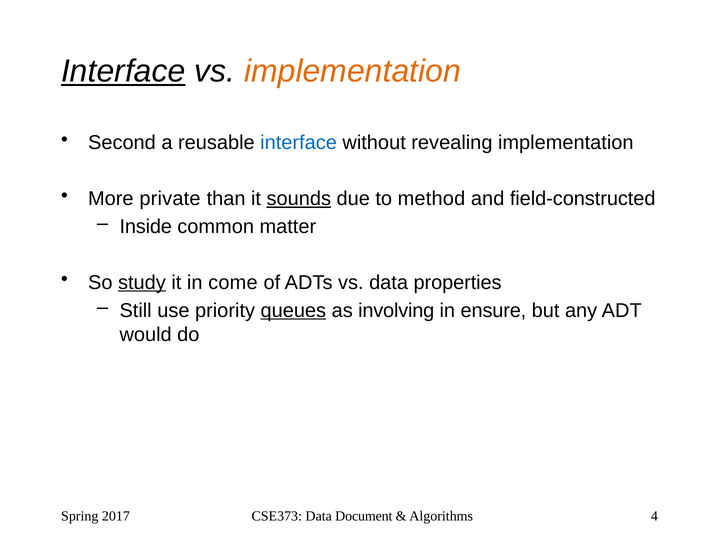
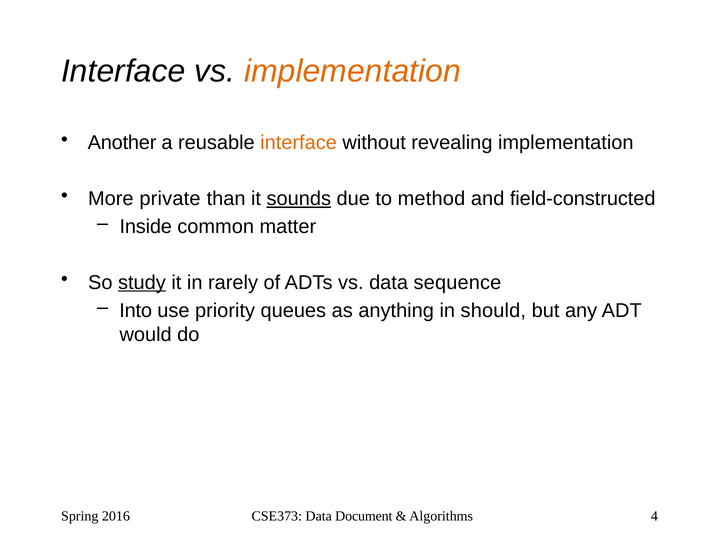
Interface underline: present -> none (123, 71)
Second: Second -> Another (122, 143)
interface colour: blue -> orange (299, 143)
come: come -> rarely (233, 283)
properties: properties -> sequence (457, 283)
Still: Still -> Into (136, 311)
queues underline: present -> none (293, 311)
involving: involving -> anything (396, 311)
ensure: ensure -> should (493, 311)
2017: 2017 -> 2016 (116, 516)
